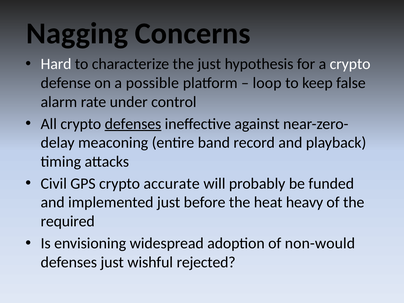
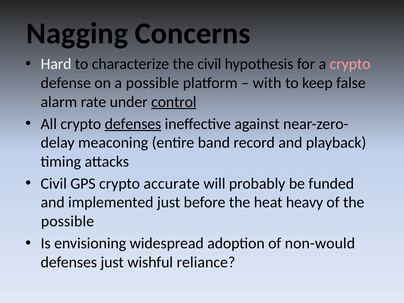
the just: just -> civil (209, 64)
crypto colour: white -> pink (350, 64)
loop: loop -> with (267, 83)
control underline: none -> present (174, 102)
required: required -> possible (68, 221)
rejected: rejected -> reliance (206, 262)
